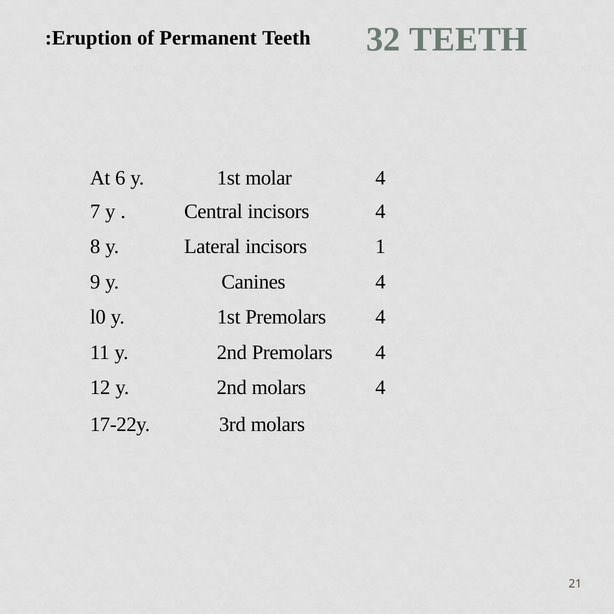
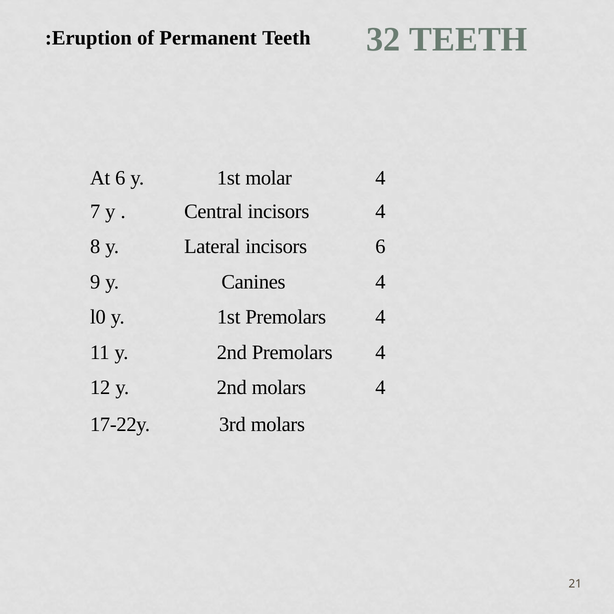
incisors 1: 1 -> 6 (380, 247)
